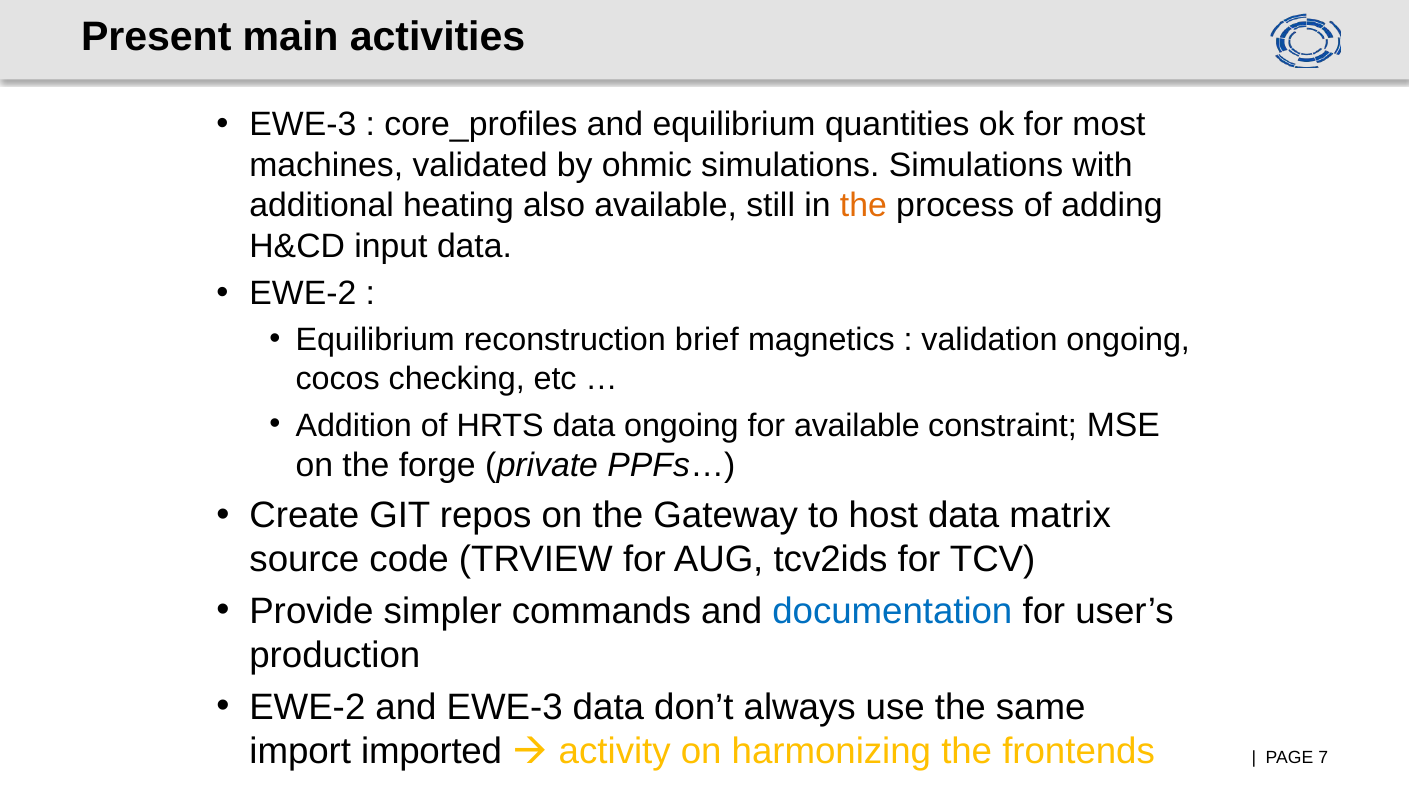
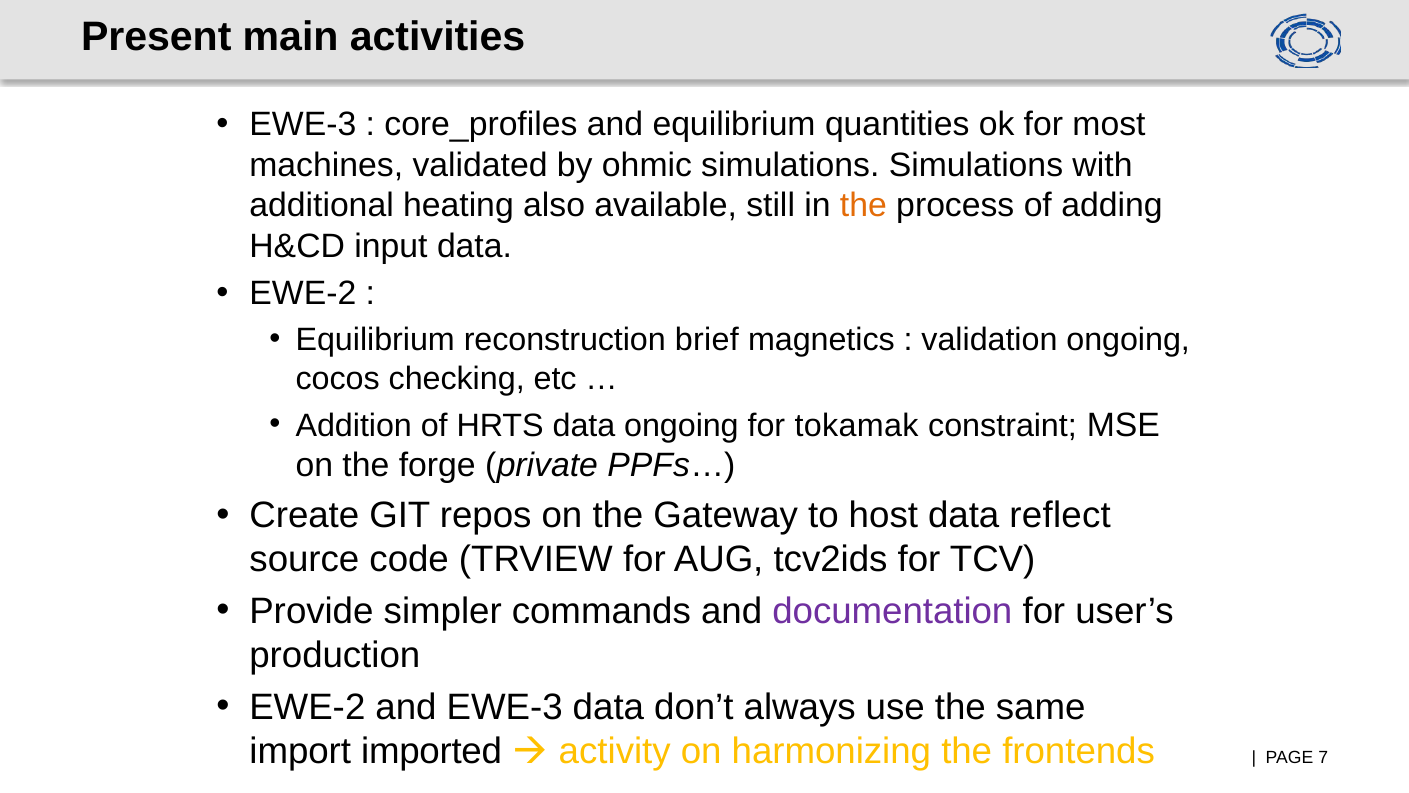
for available: available -> tokamak (857, 425)
matrix: matrix -> reflect (1060, 516)
documentation colour: blue -> purple (892, 611)
